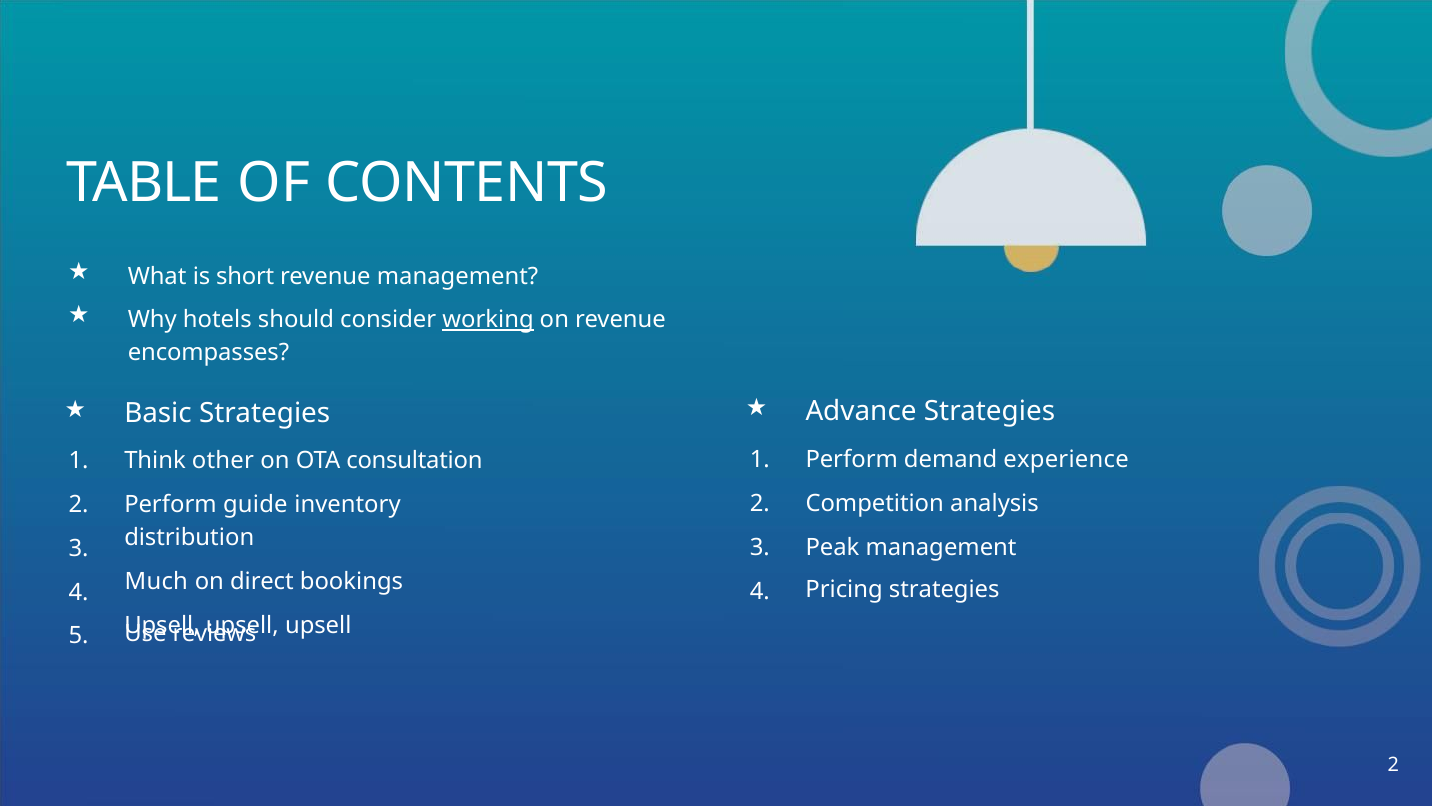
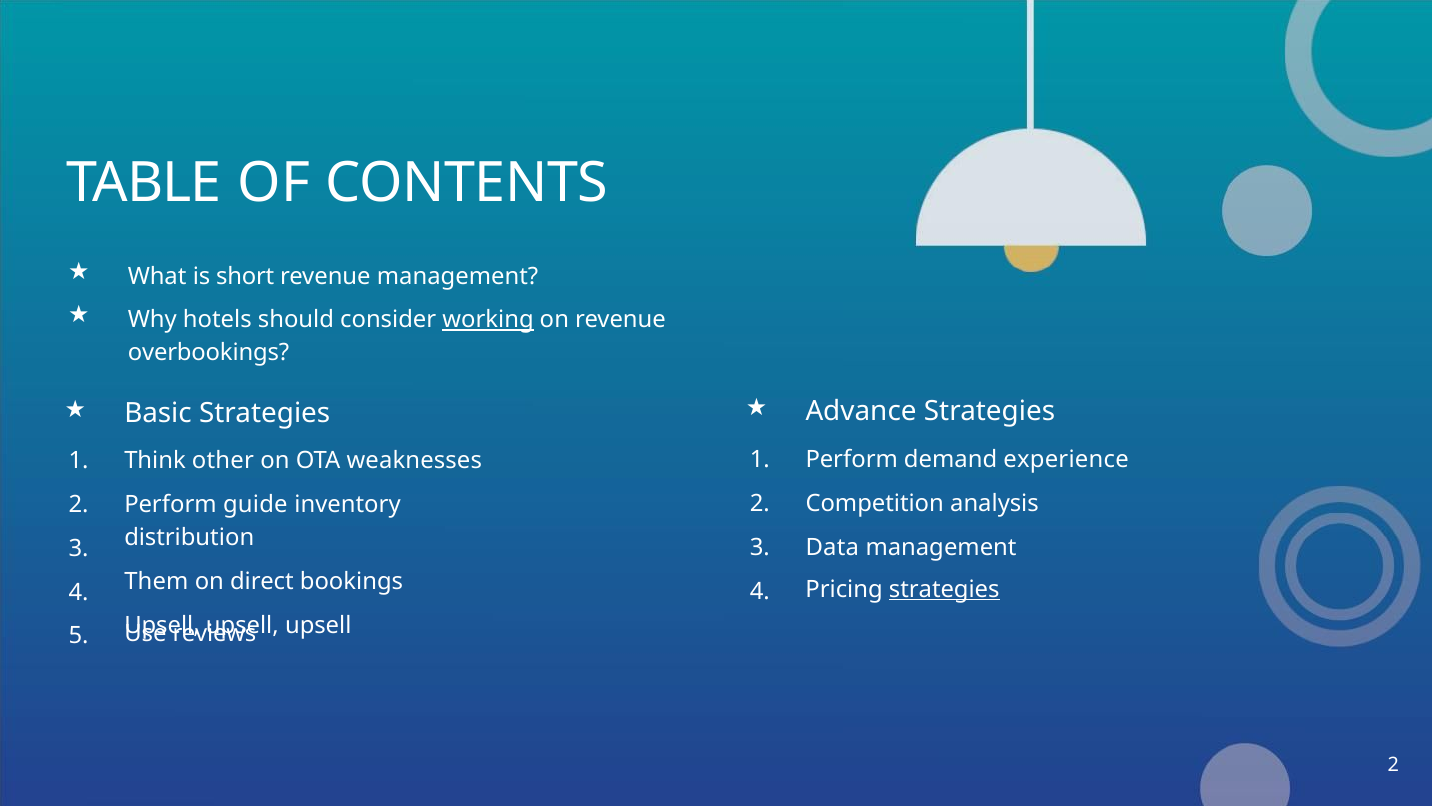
encompasses: encompasses -> overbookings (209, 352)
consultation: consultation -> weaknesses (414, 461)
Peak: Peak -> Data (832, 547)
Much: Much -> Them (156, 581)
strategies underline: none -> present (944, 589)
